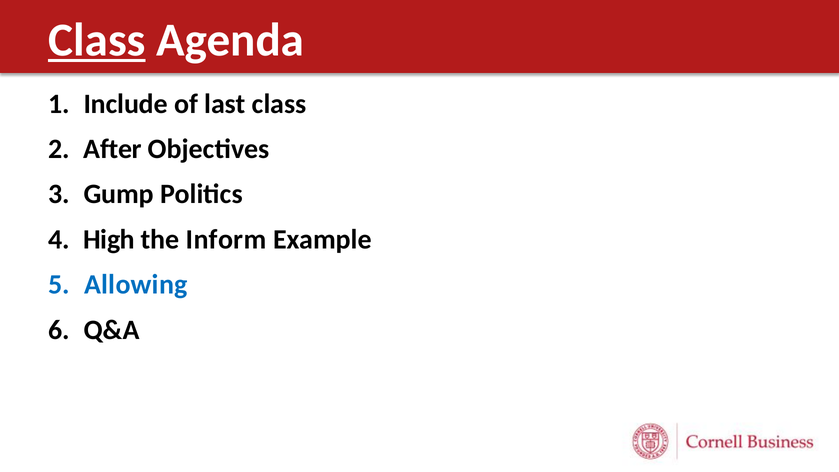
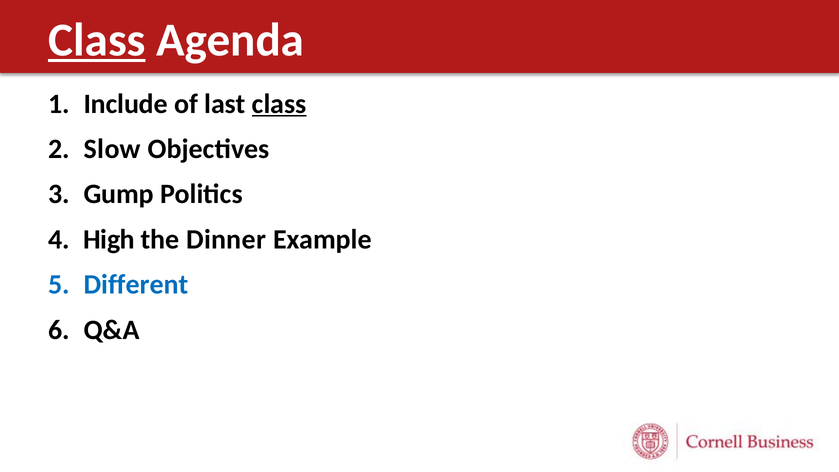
class underline: none -> present (279, 104)
After: After -> Slow (112, 149)
Inform: Inform -> Dinner (226, 239)
Allowing: Allowing -> Different (136, 285)
